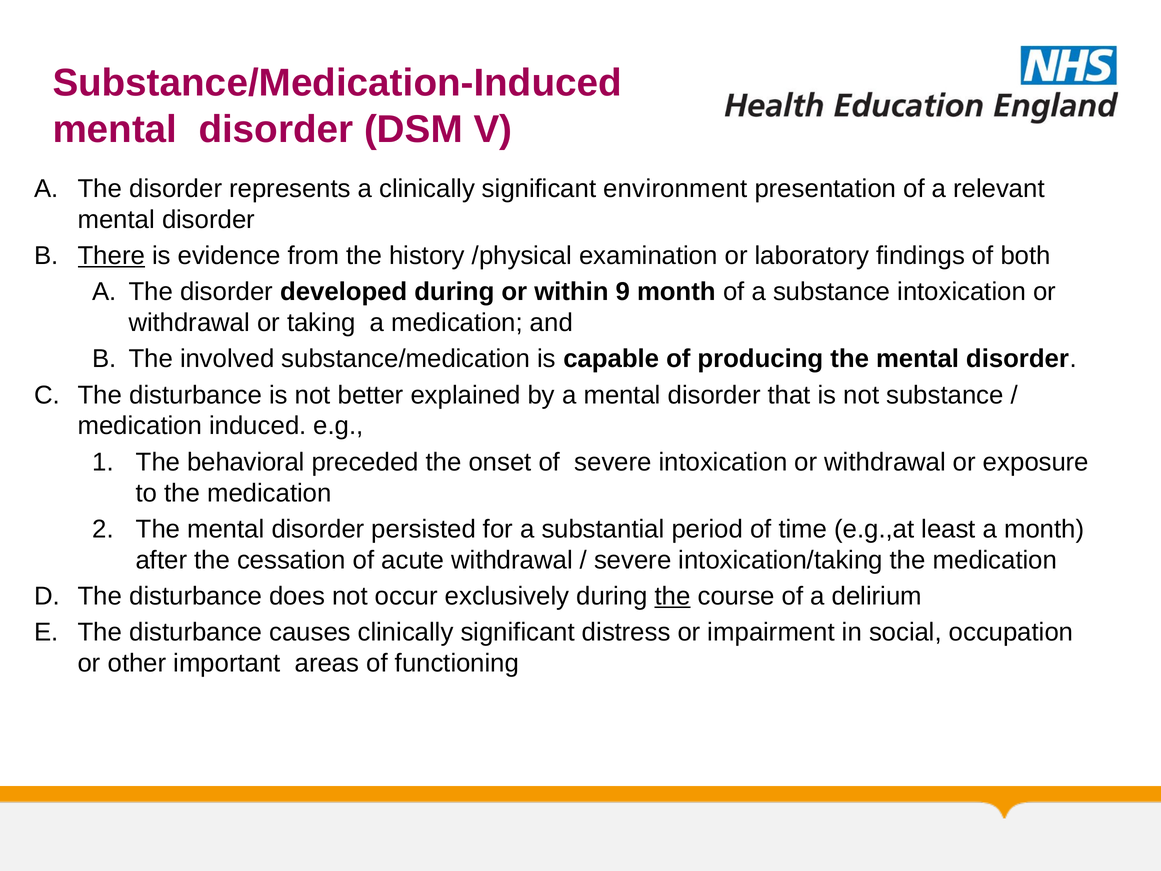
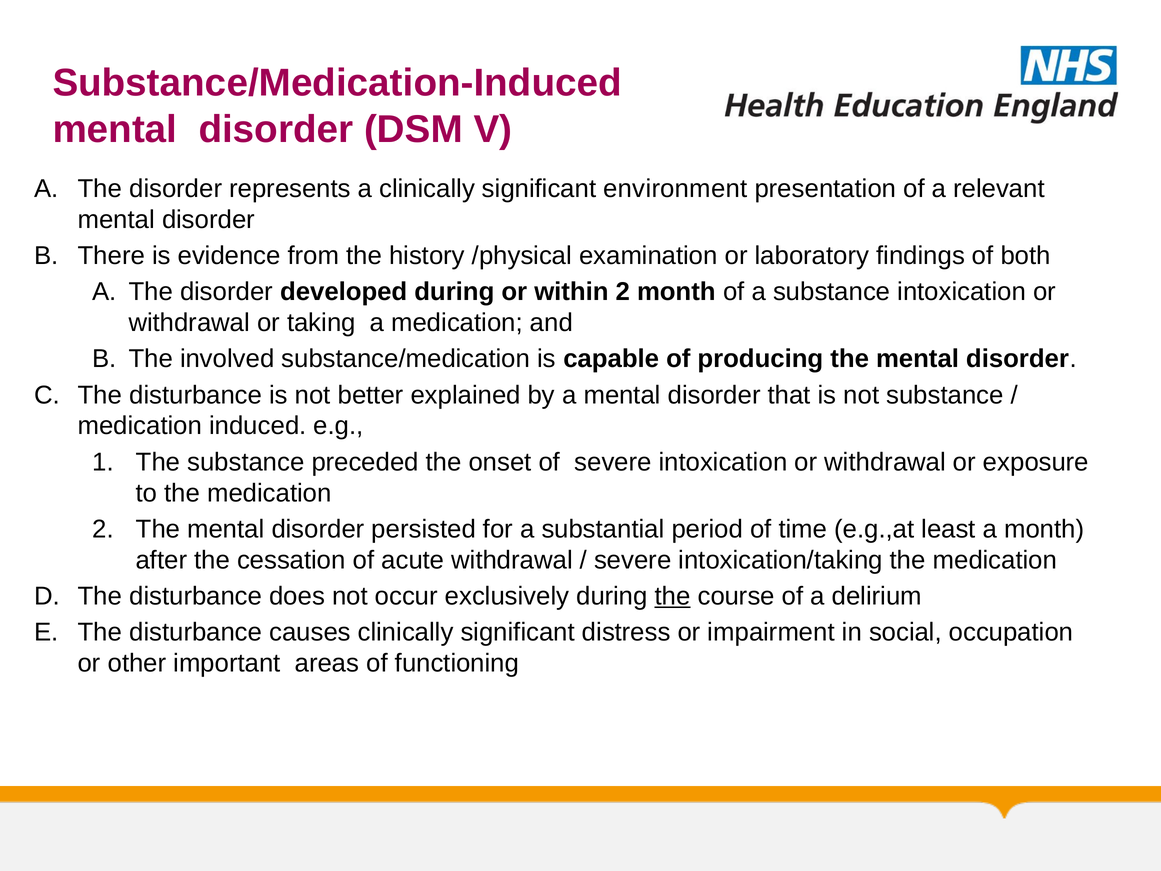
There underline: present -> none (111, 256)
within 9: 9 -> 2 (623, 292)
The behavioral: behavioral -> substance (246, 462)
